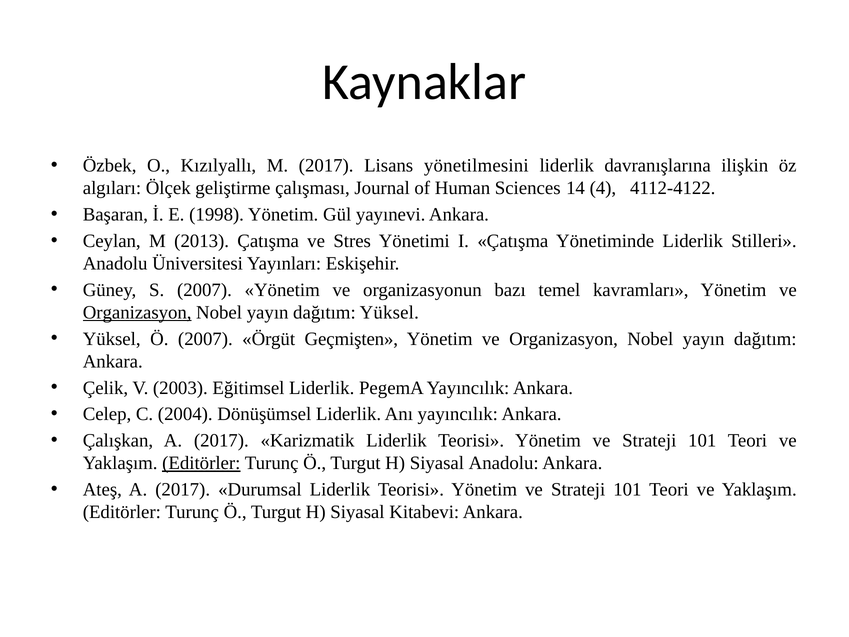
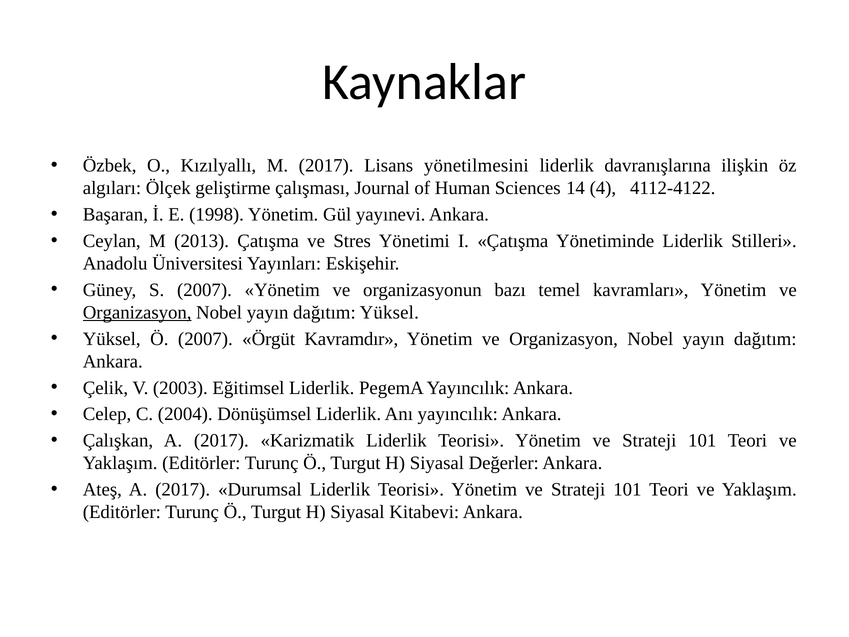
Geçmişten: Geçmişten -> Kavramdır (351, 339)
Editörler underline: present -> none (201, 463)
Siyasal Anadolu: Anadolu -> Değerler (504, 463)
